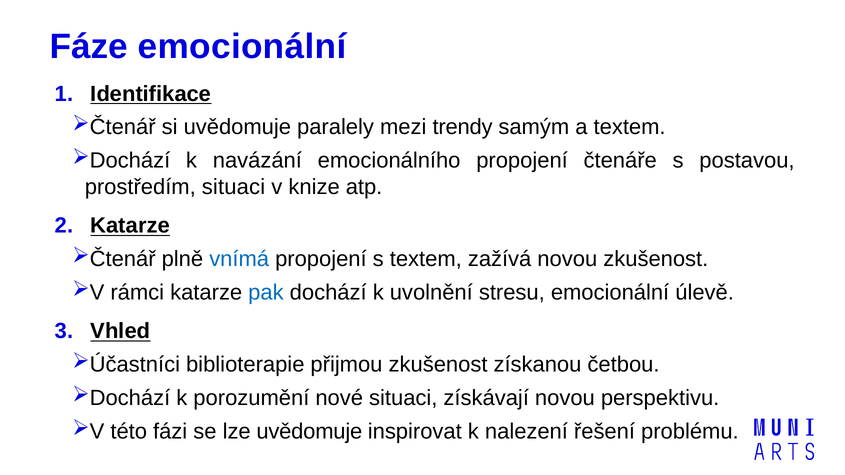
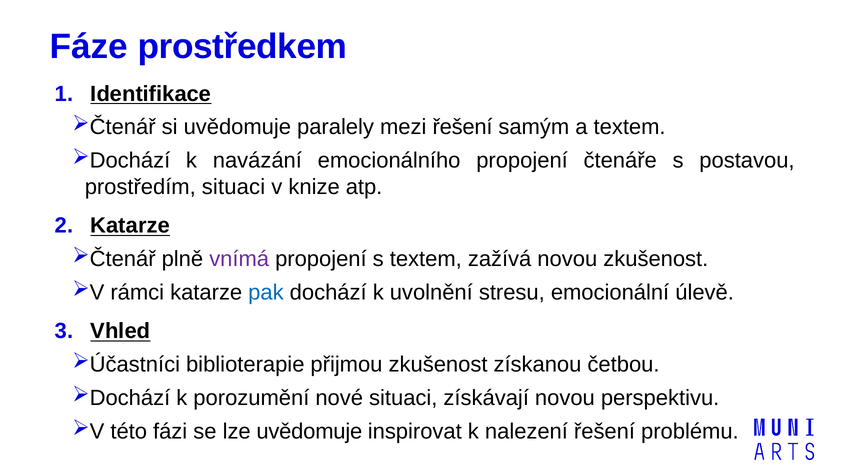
Fáze emocionální: emocionální -> prostředkem (242, 47)
mezi trendy: trendy -> řešení (463, 127)
vnímá colour: blue -> purple (239, 259)
